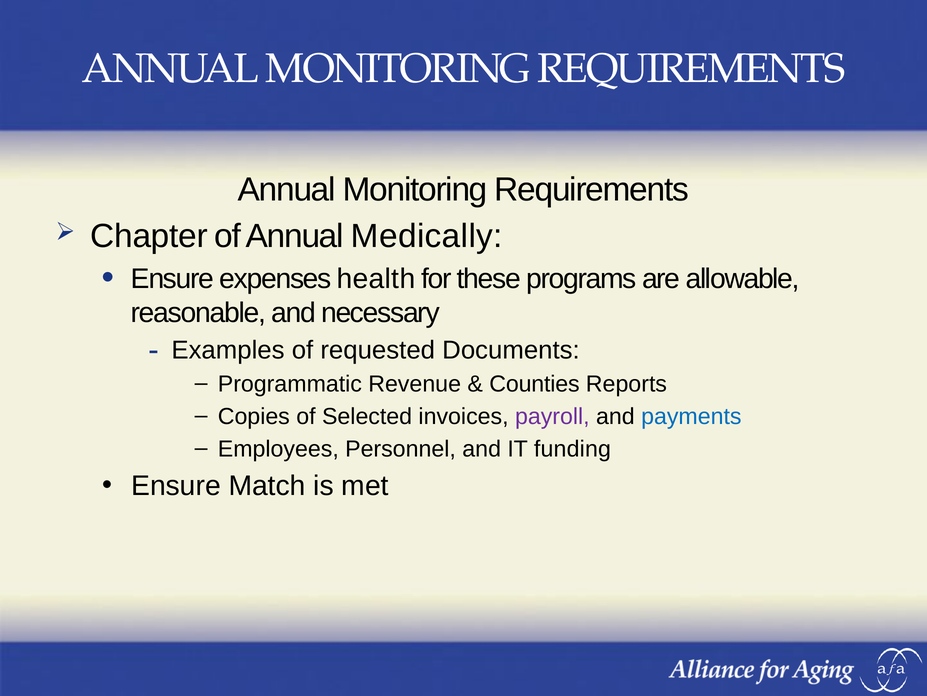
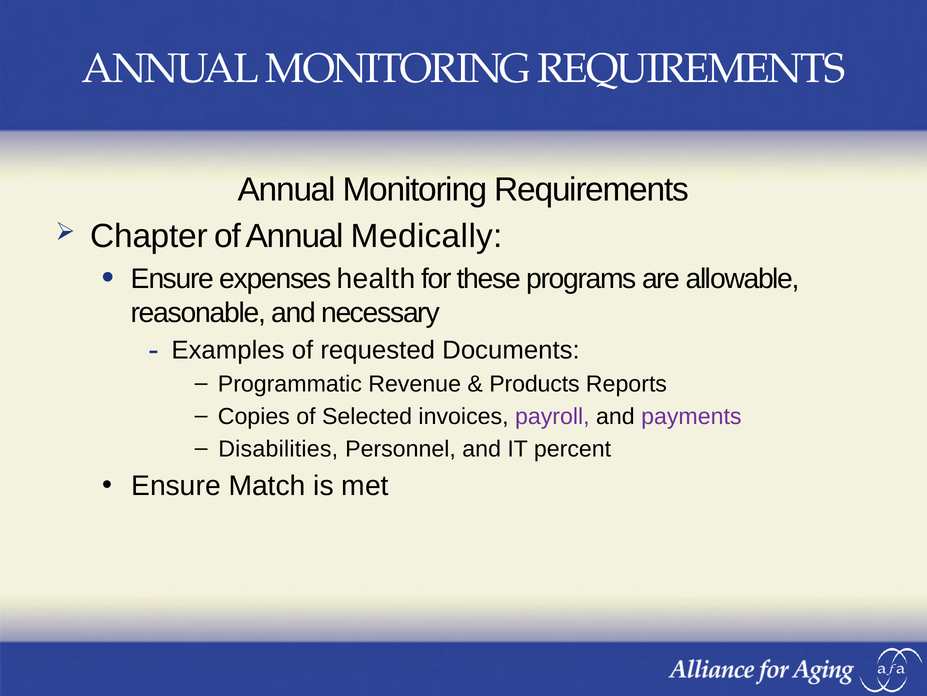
Counties: Counties -> Products (534, 384)
payments colour: blue -> purple (691, 416)
Employees: Employees -> Disabilities (278, 449)
funding: funding -> percent (573, 449)
